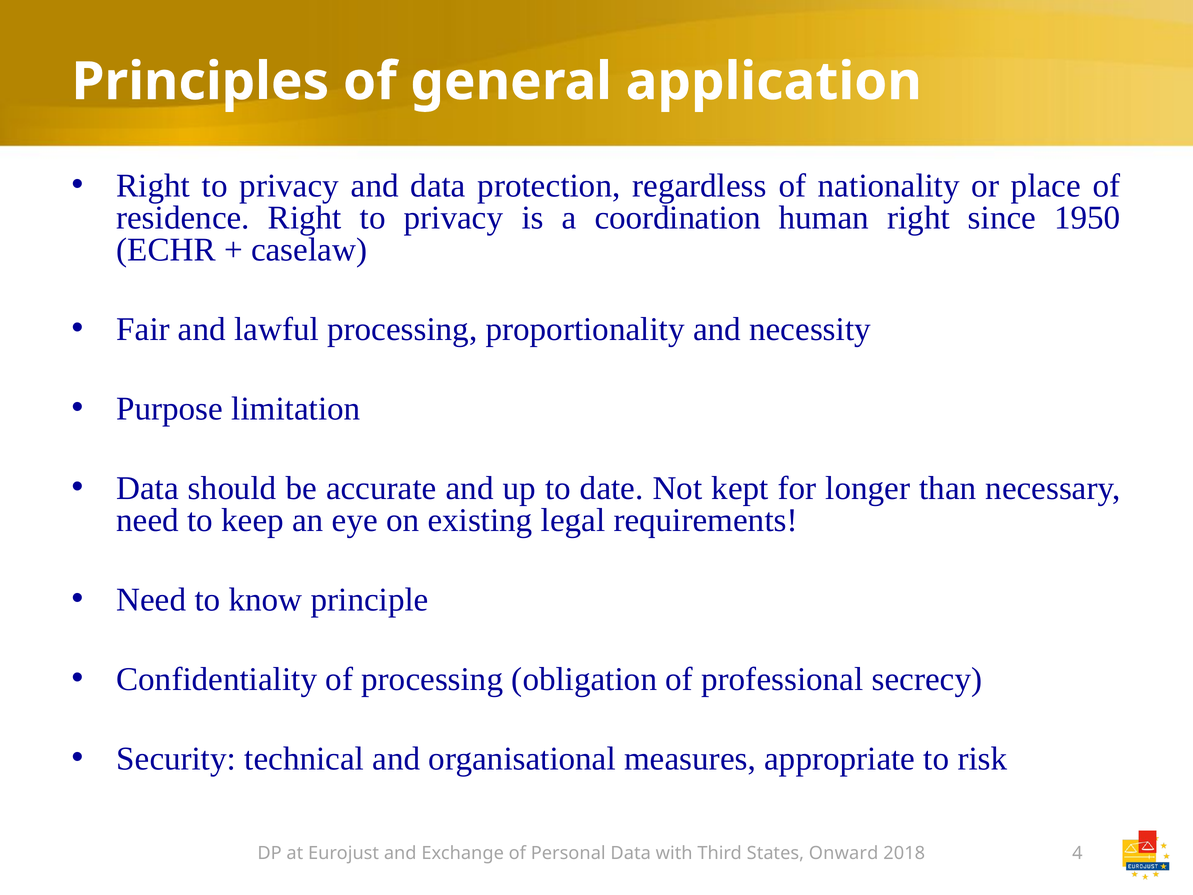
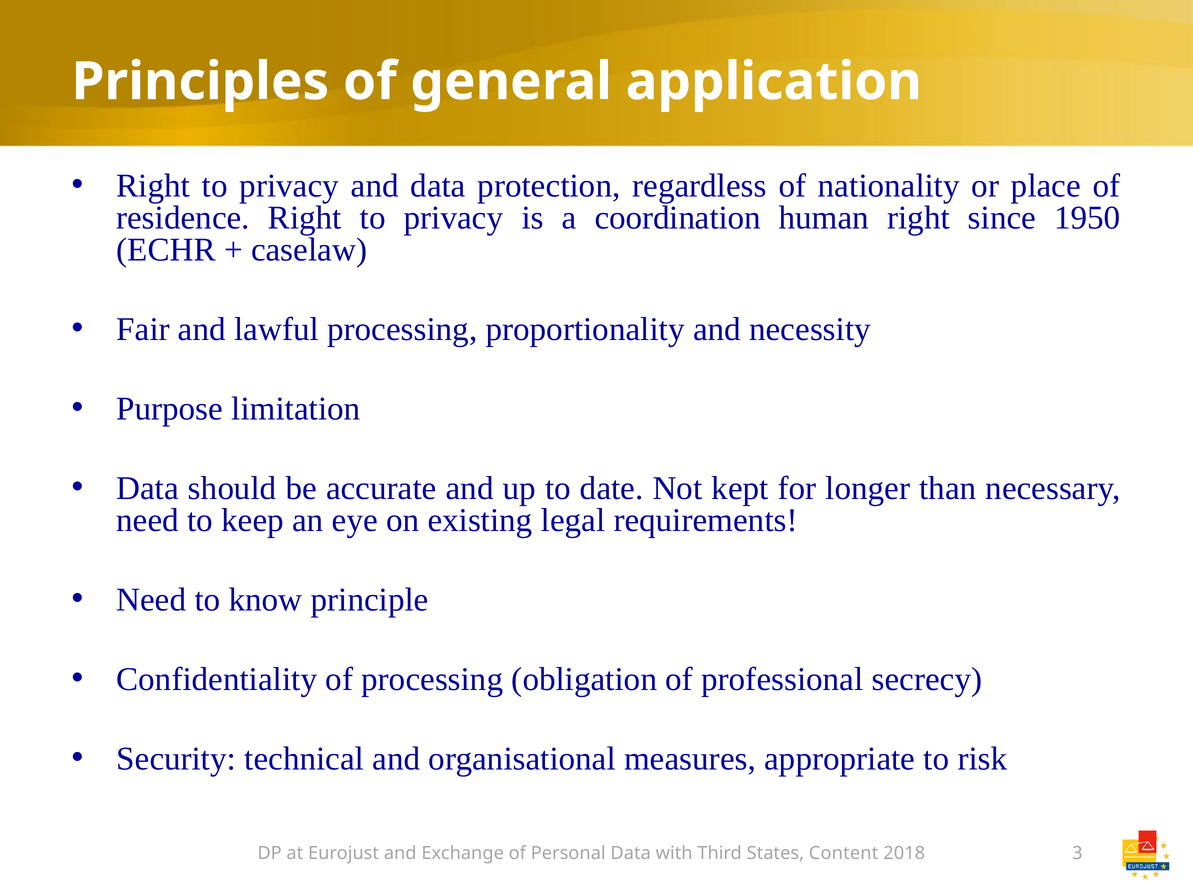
Onward: Onward -> Content (844, 853)
4: 4 -> 3 (1077, 853)
